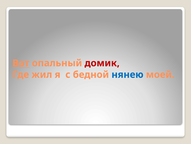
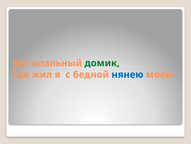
домик colour: red -> green (102, 63)
